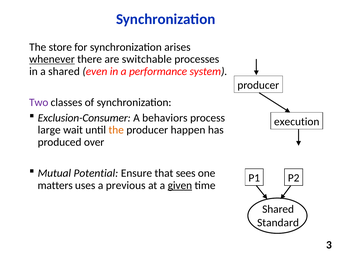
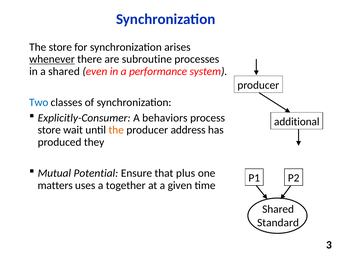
switchable: switchable -> subroutine (147, 59)
Two colour: purple -> blue (39, 103)
Exclusion-Consumer: Exclusion-Consumer -> Explicitly-Consumer (84, 118)
execution: execution -> additional (297, 122)
large: large -> store (49, 130)
happen: happen -> address (188, 130)
over: over -> they (94, 142)
sees: sees -> plus (186, 174)
previous: previous -> together (126, 186)
given underline: present -> none (180, 186)
